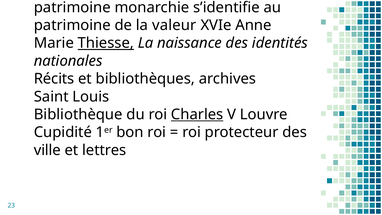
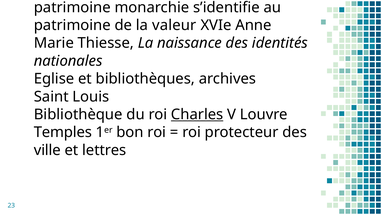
Thiesse underline: present -> none (106, 43)
Récits: Récits -> Eglise (54, 79)
Cupidité: Cupidité -> Temples (63, 132)
